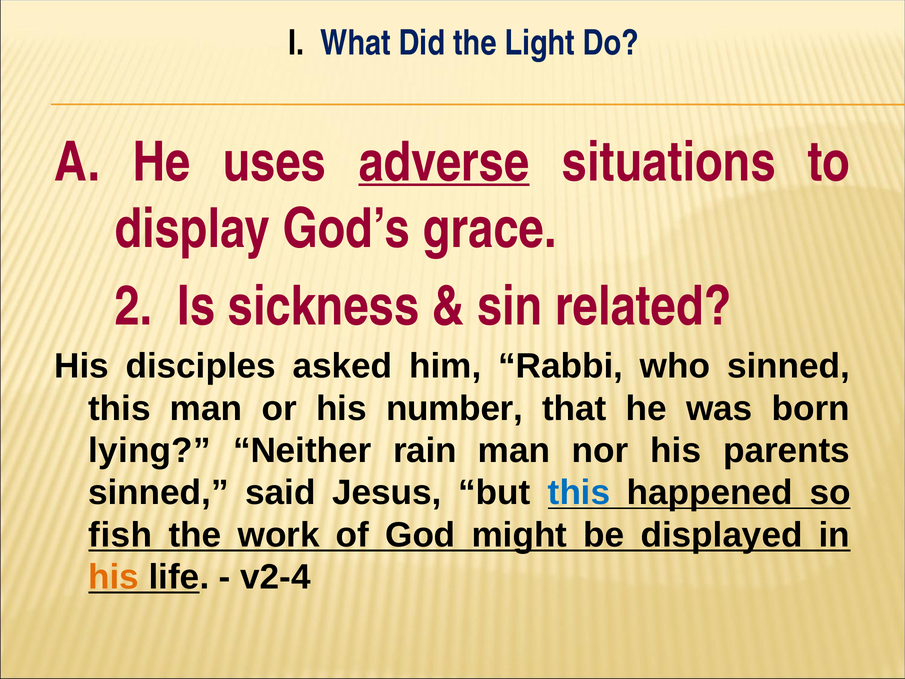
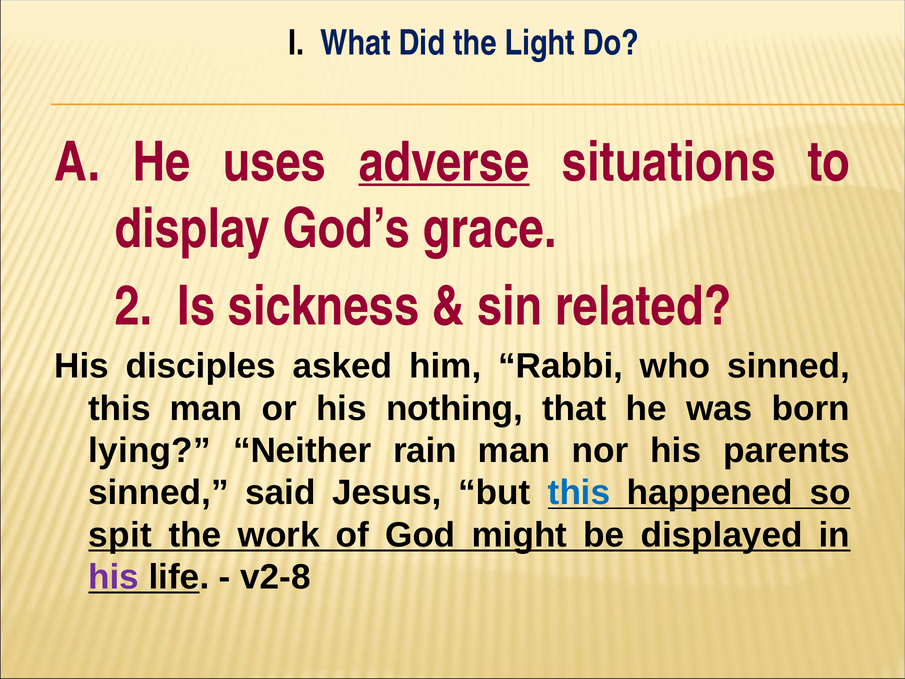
number: number -> nothing (455, 408)
fish: fish -> spit (120, 535)
his colour: orange -> purple (114, 577)
v2-4: v2-4 -> v2-8 (276, 577)
